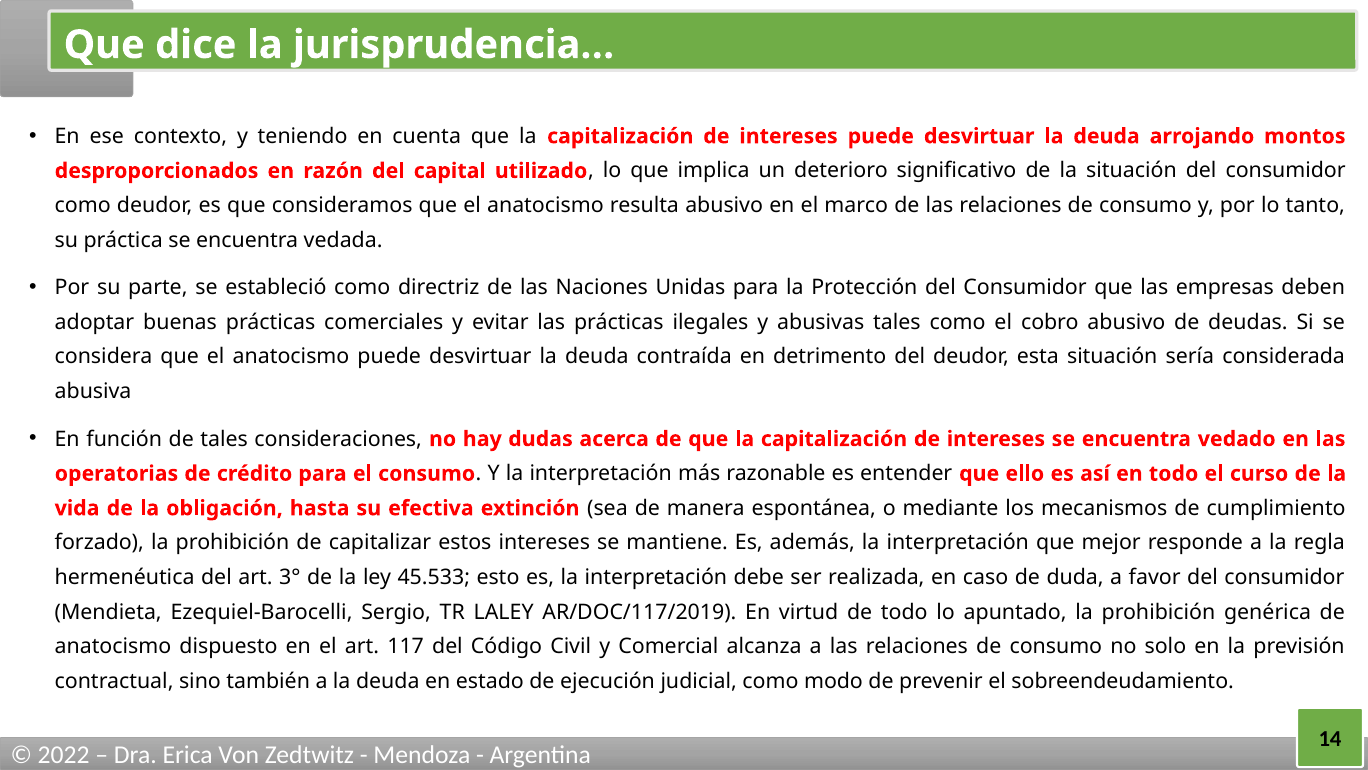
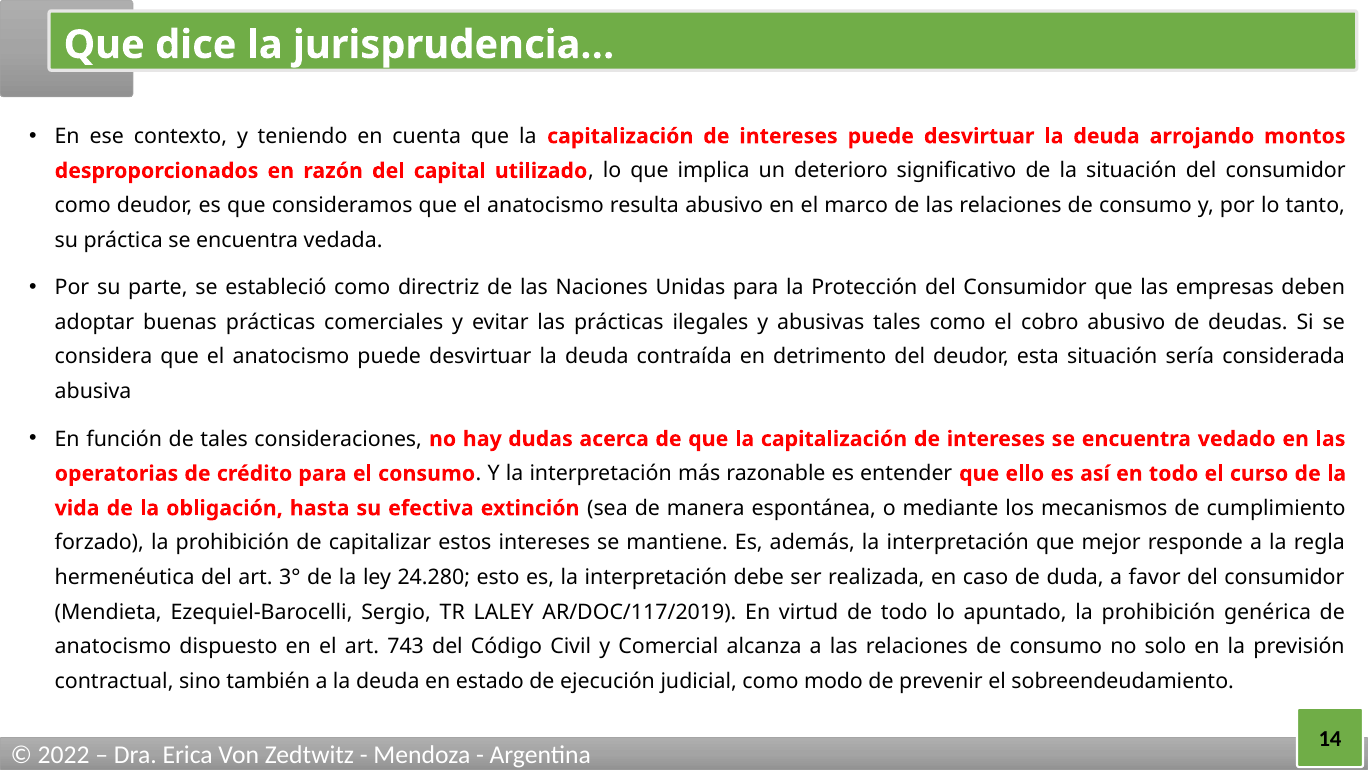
45.533: 45.533 -> 24.280 (434, 577)
117: 117 -> 743 (406, 646)
